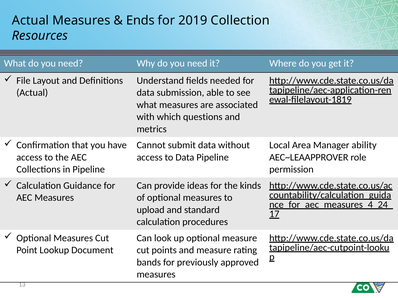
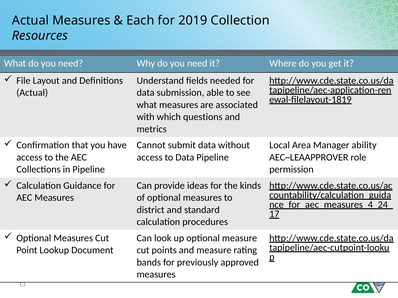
Ends: Ends -> Each (140, 20)
upload: upload -> district (151, 210)
